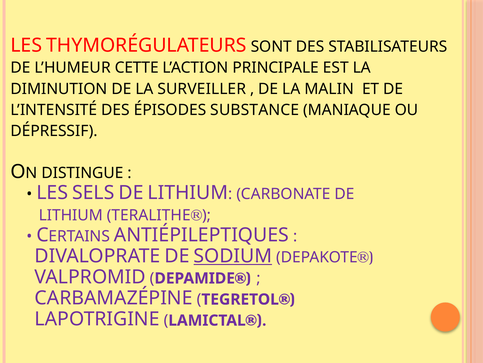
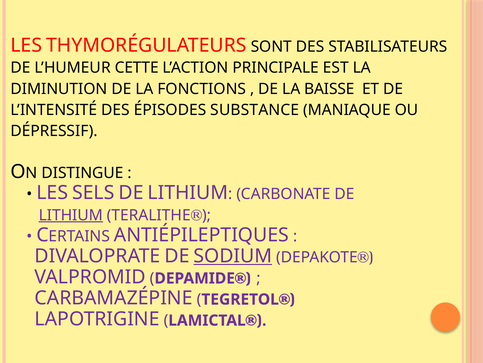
SURVEILLER: SURVEILLER -> FONCTIONS (202, 89)
MALIN: MALIN -> BAISSE (329, 89)
LITHIUM underline: none -> present (71, 215)
